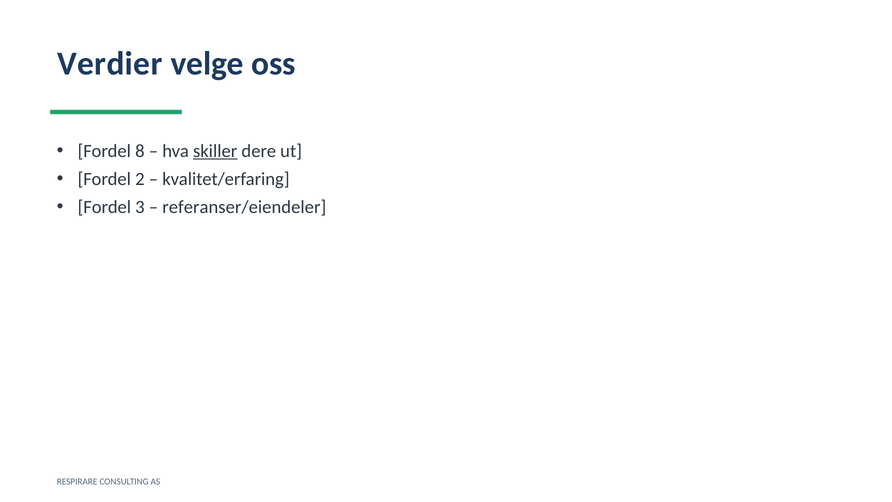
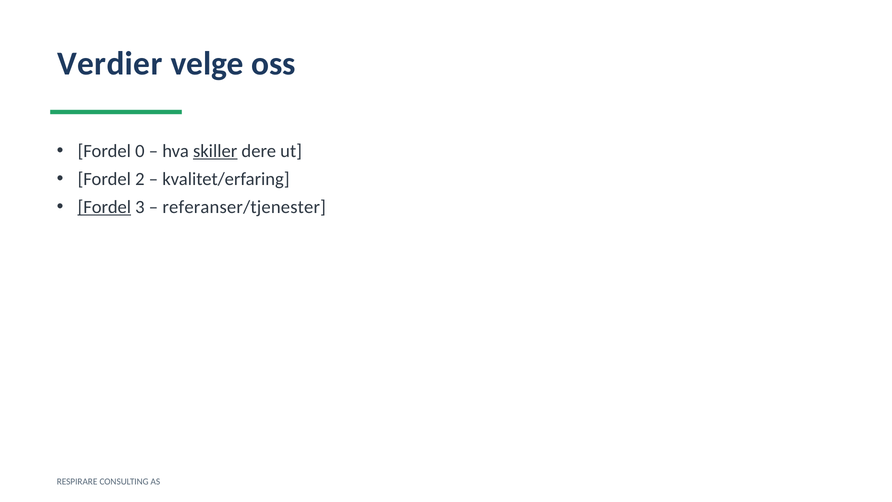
8: 8 -> 0 (140, 151)
Fordel underline: none -> present (104, 207)
referanser/eiendeler: referanser/eiendeler -> referanser/tjenester (244, 207)
